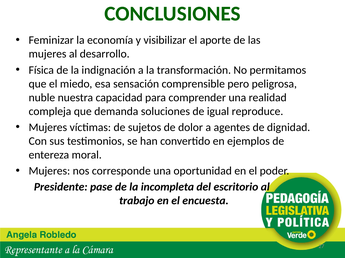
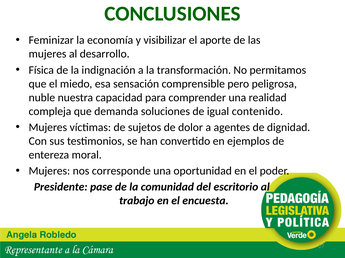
reproduce: reproduce -> contenido (257, 112)
incompleta: incompleta -> comunidad (167, 187)
